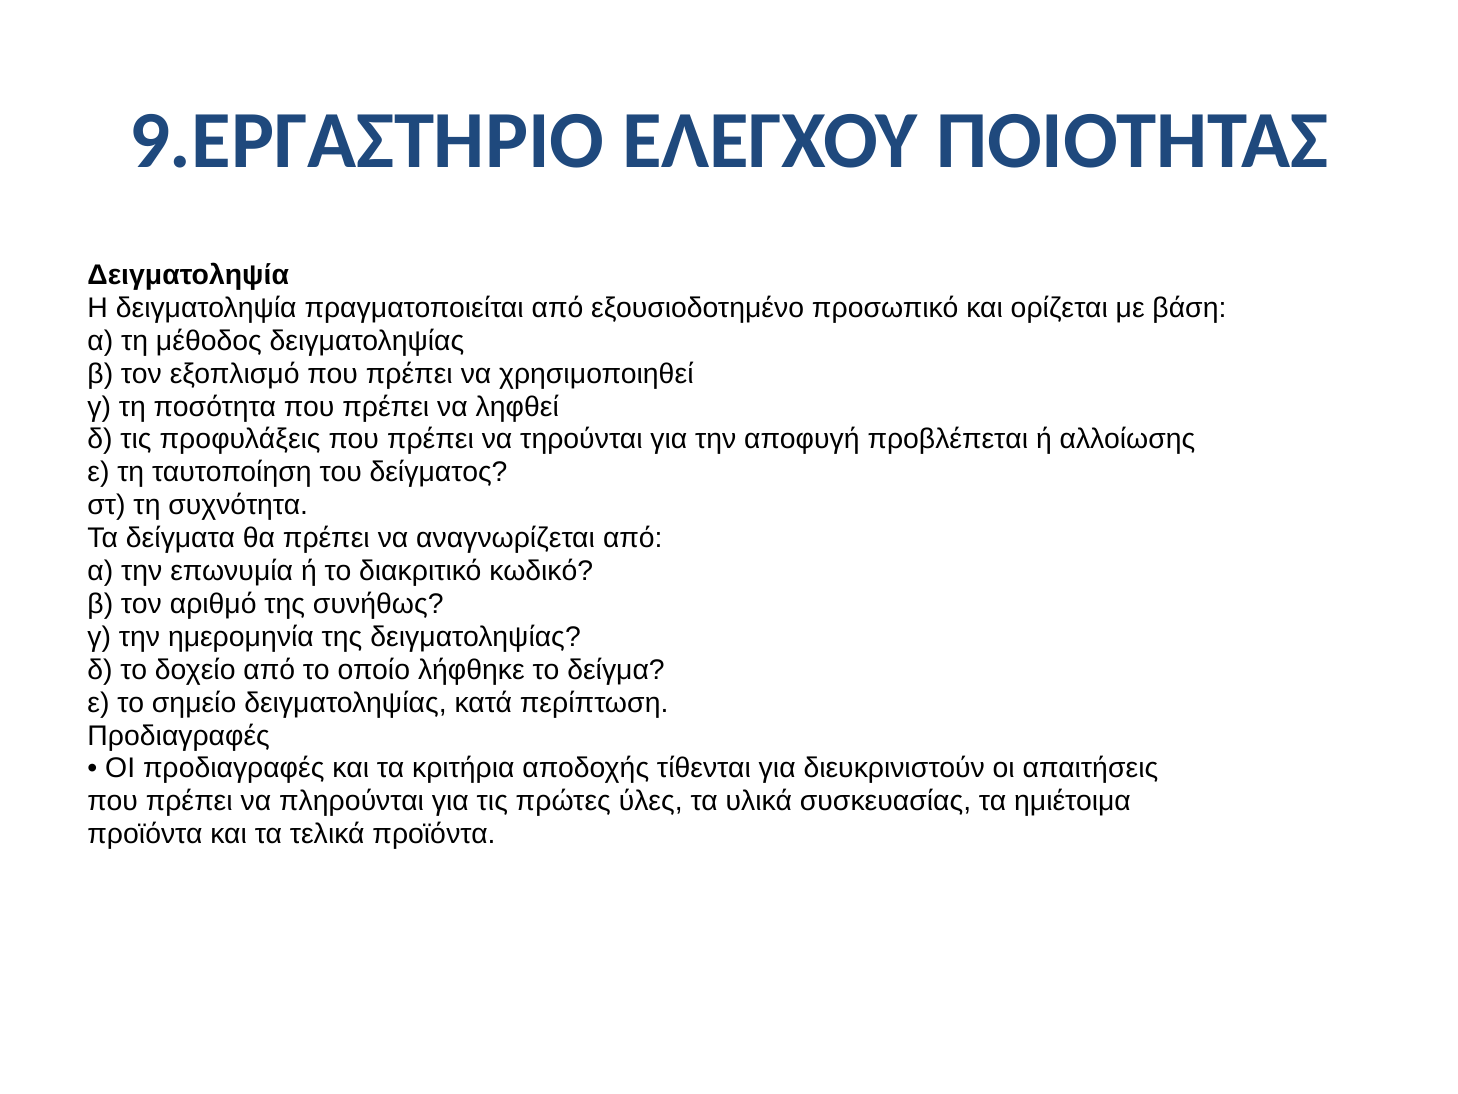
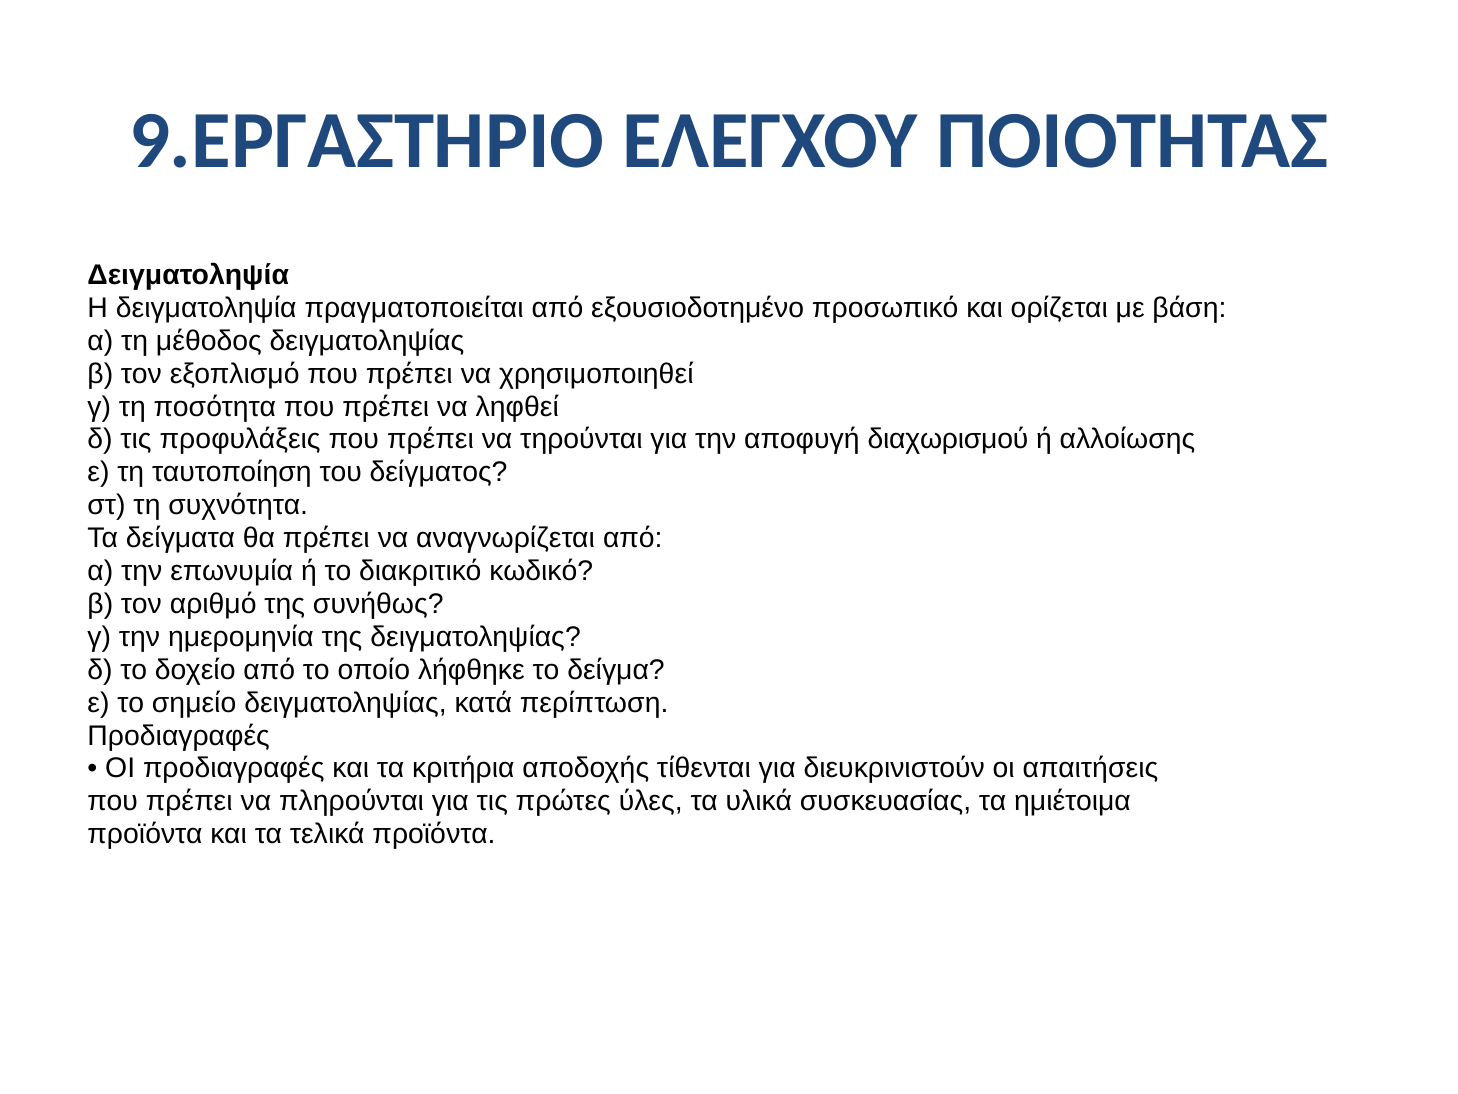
προβλέπεται: προβλέπεται -> διαχωρισμού (948, 439)
